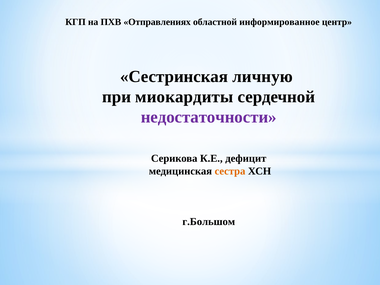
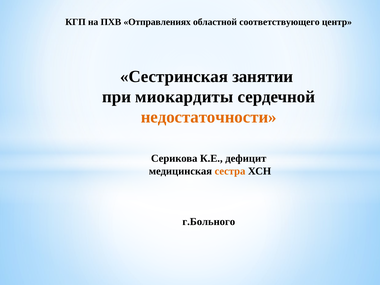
информированное: информированное -> соответствующего (279, 22)
личную: личную -> занятии (263, 76)
недостаточности colour: purple -> orange (209, 117)
г.Большом: г.Большом -> г.Больного (209, 222)
